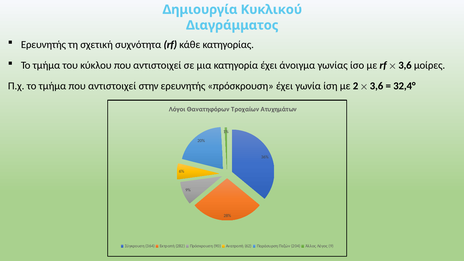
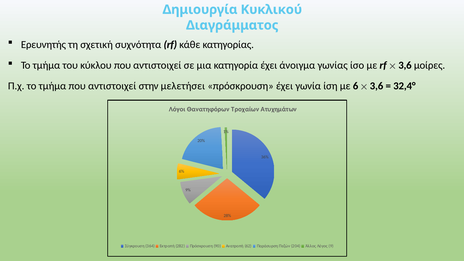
στην ερευνητής: ερευνητής -> μελετήσει (183, 86)
2: 2 -> 6 (356, 86)
